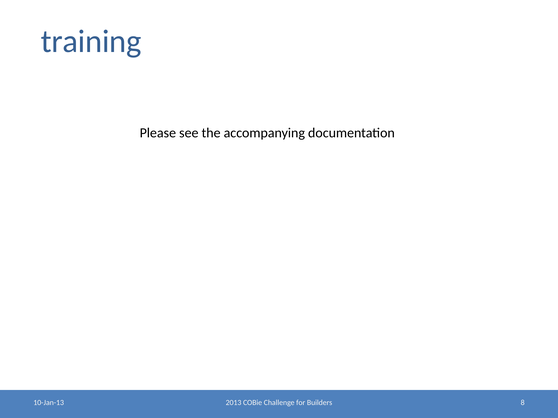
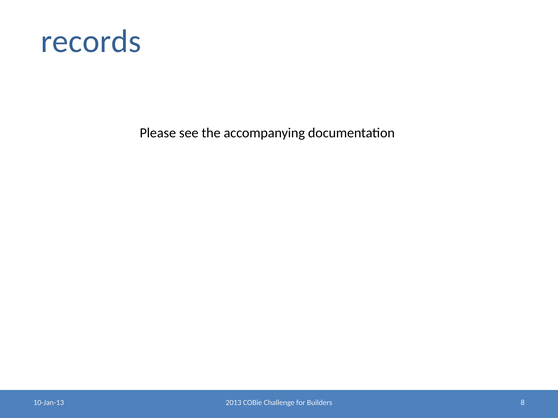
training: training -> records (91, 41)
